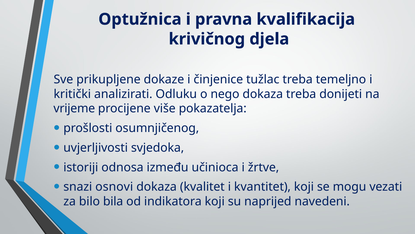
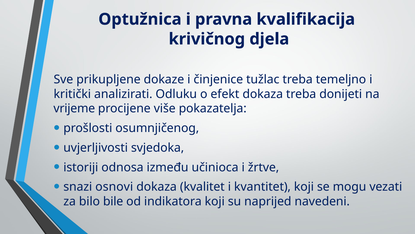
nego: nego -> efekt (225, 94)
bila: bila -> bile (113, 201)
